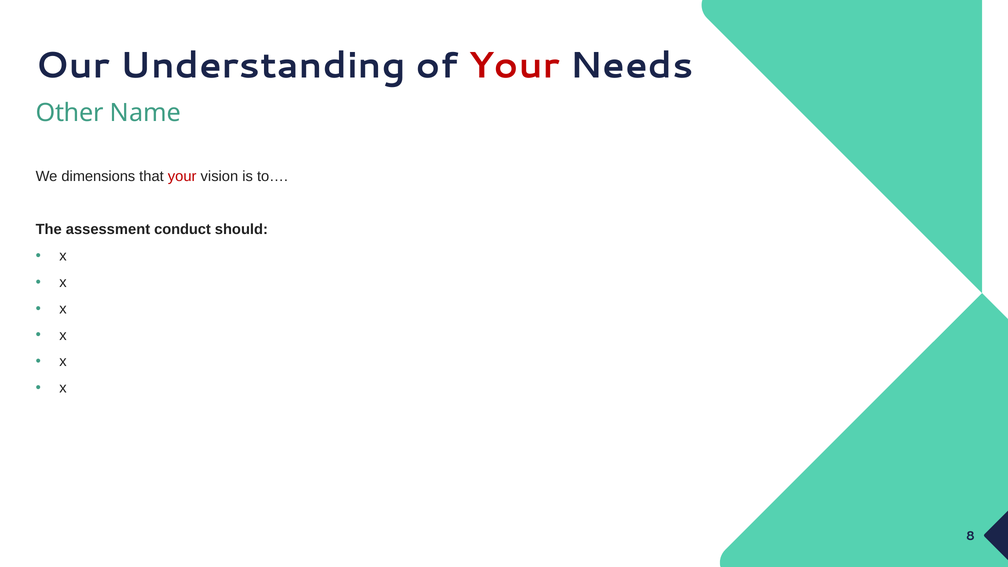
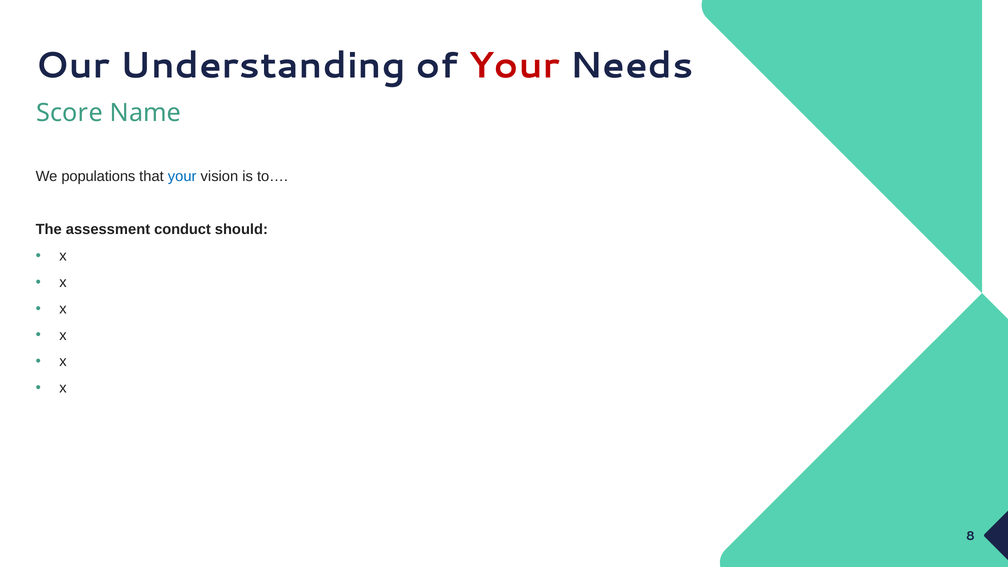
Other: Other -> Score (69, 113)
dimensions: dimensions -> populations (98, 177)
your colour: red -> blue (182, 177)
